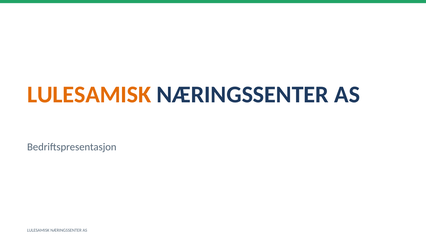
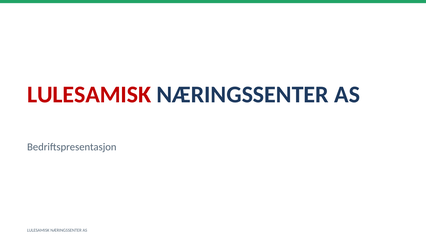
LULESAMISK colour: orange -> red (89, 94)
